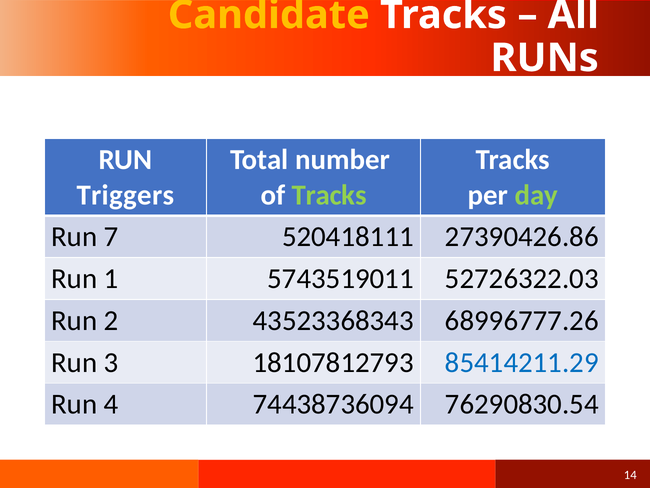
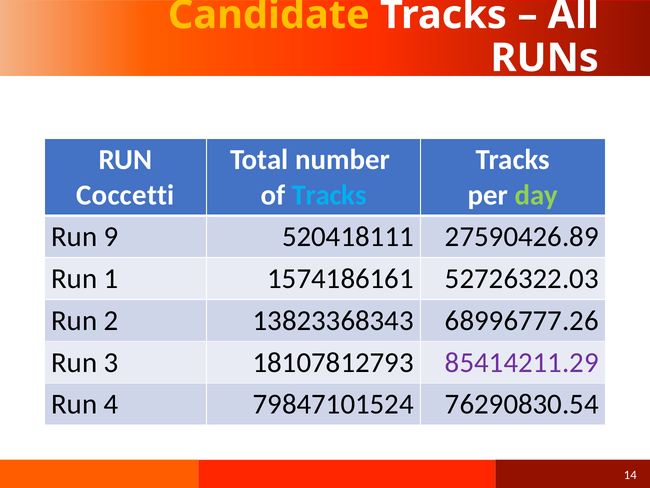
Triggers: Triggers -> Coccetti (125, 195)
Tracks colour: light green -> light blue (329, 195)
7: 7 -> 9 (111, 237)
27390426.86: 27390426.86 -> 27590426.89 (522, 237)
5743519011: 5743519011 -> 1574186161 (341, 278)
43523368343: 43523368343 -> 13823368343 (333, 320)
85414211.29 colour: blue -> purple (522, 362)
74438736094: 74438736094 -> 79847101524 (333, 404)
